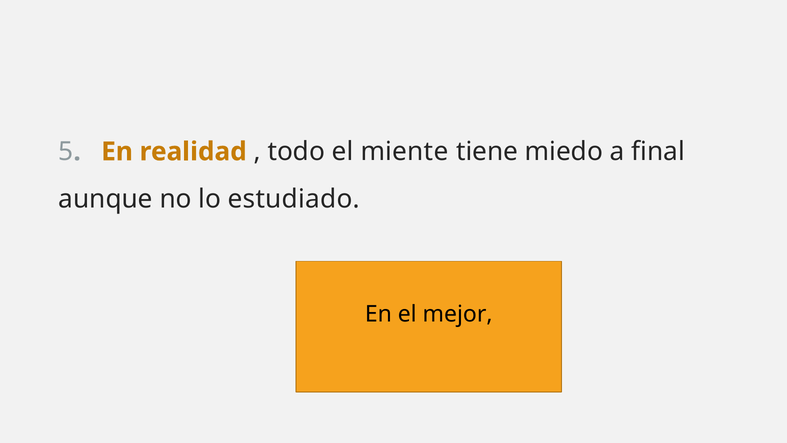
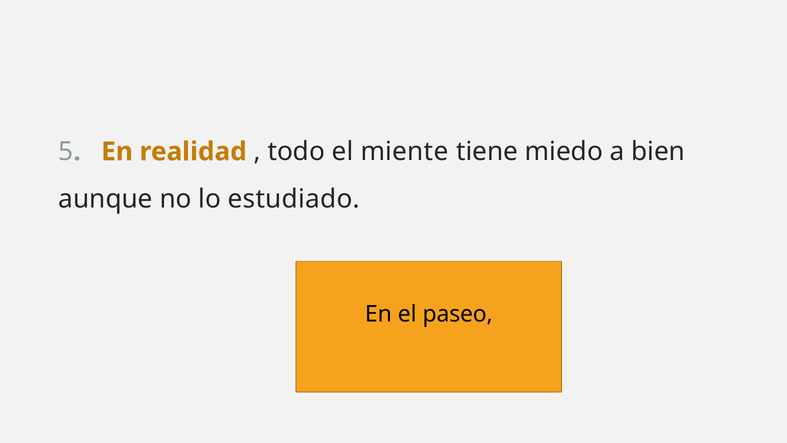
final: final -> bien (658, 152)
mejor: mejor -> paseo (458, 314)
